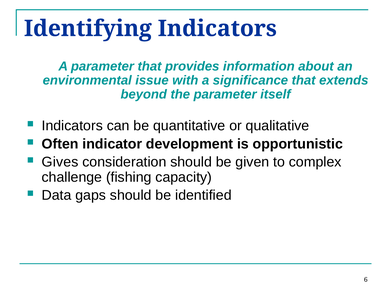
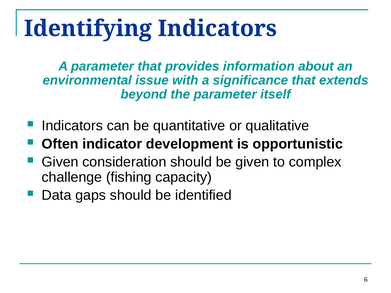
Gives: Gives -> Given (60, 162)
